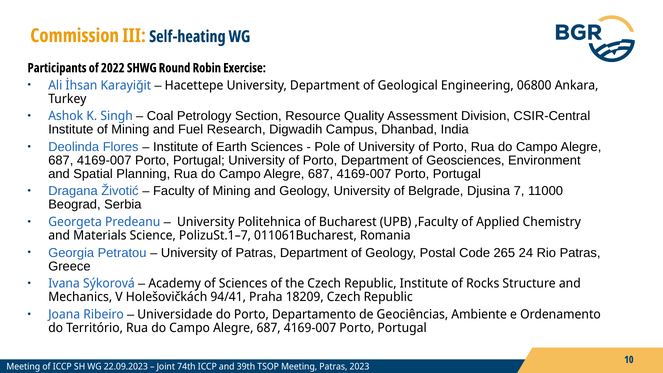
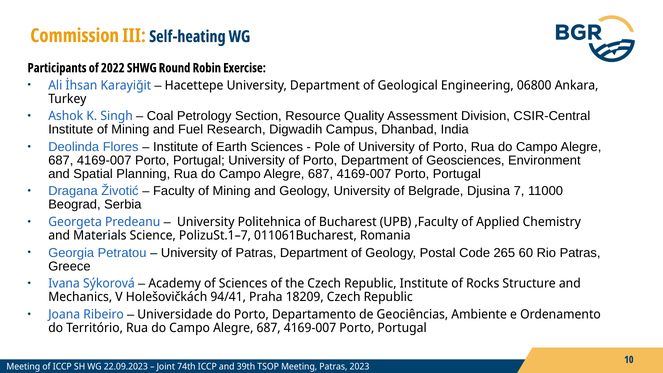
24: 24 -> 60 (526, 253)
